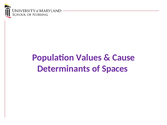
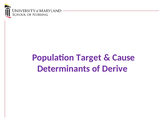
Values: Values -> Target (89, 58)
Spaces: Spaces -> Derive (115, 69)
